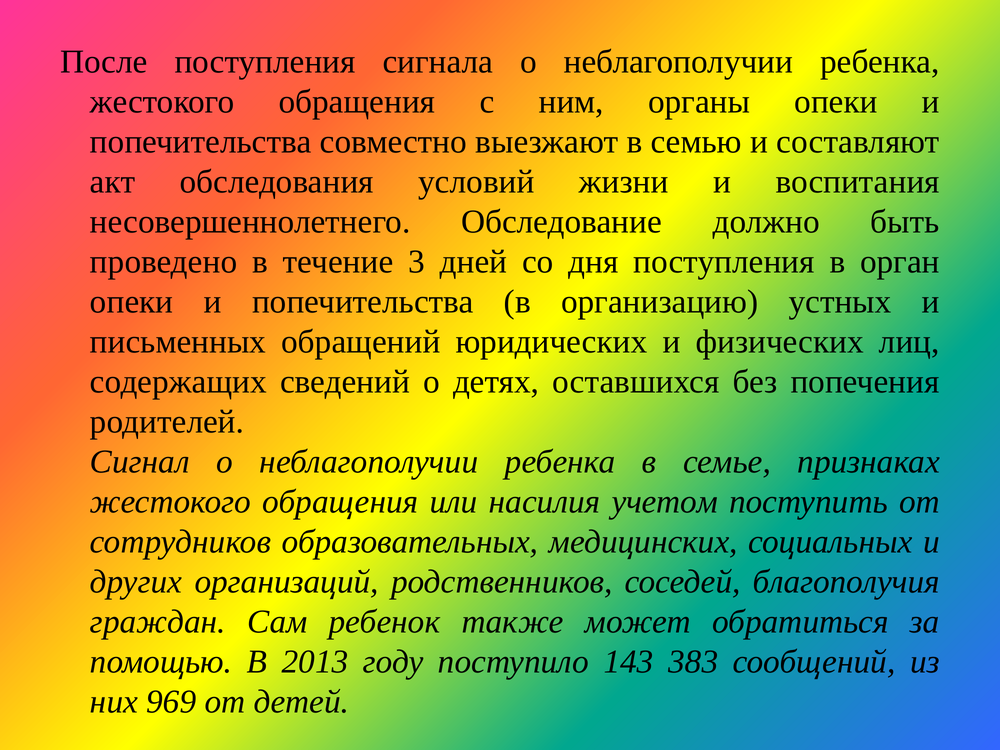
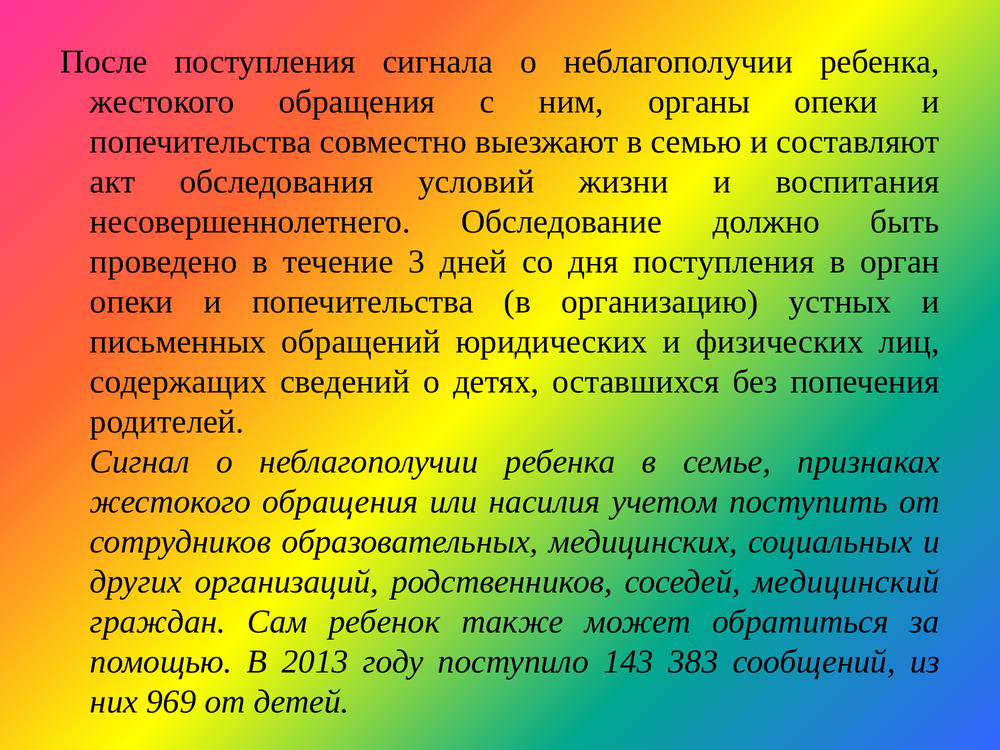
благополучия: благополучия -> медицинский (846, 582)
